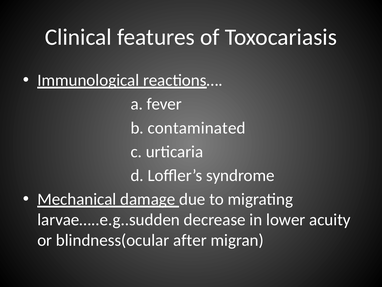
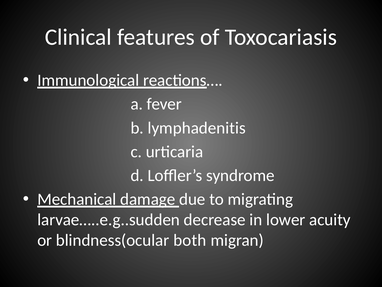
contaminated: contaminated -> lymphadenitis (197, 128)
after: after -> both (190, 240)
